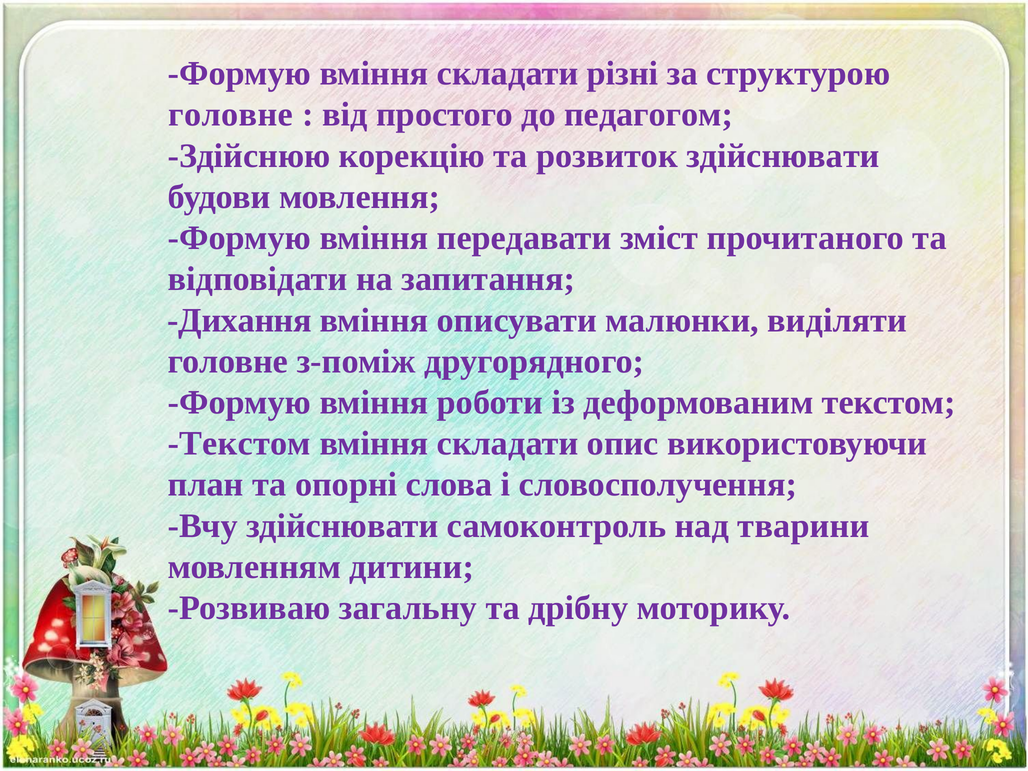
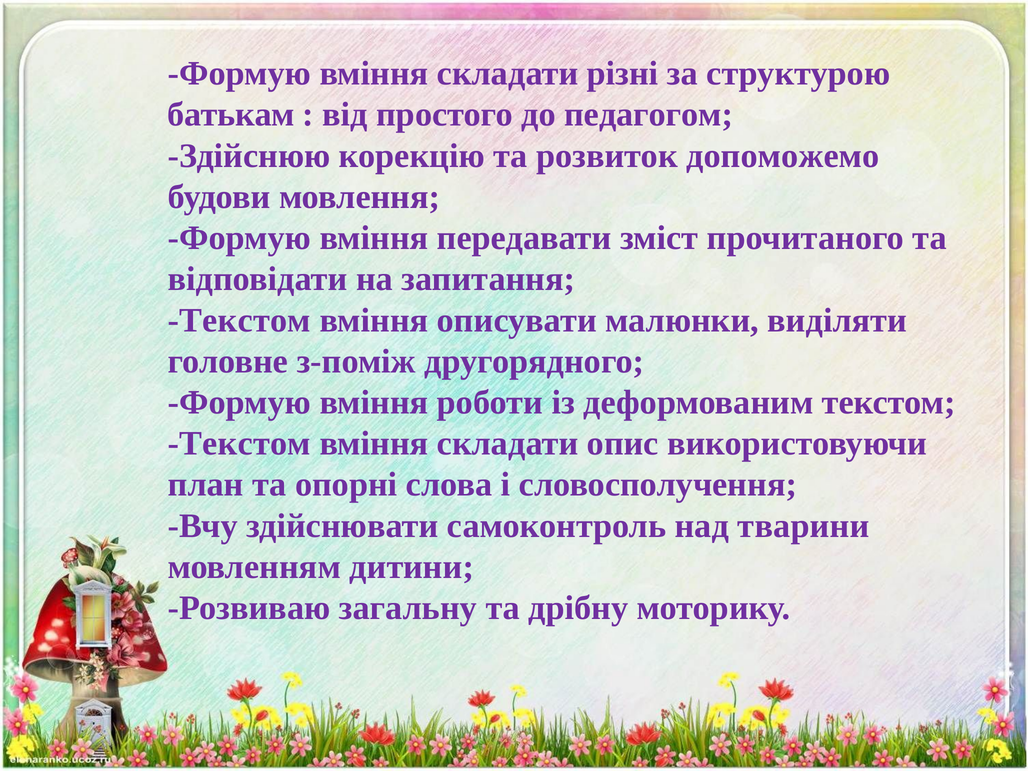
головне: головне -> батькам (231, 115)
розвиток здійснювати: здійснювати -> допоможемо (783, 156)
Дихання: Дихання -> Текстом (239, 320)
